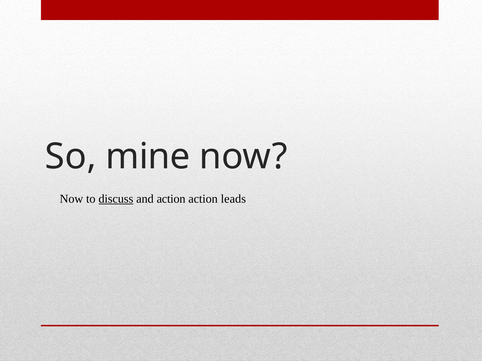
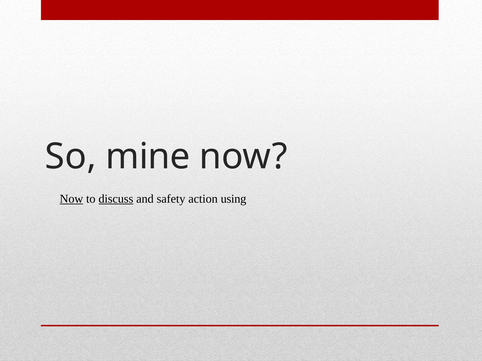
Now underline: none -> present (71, 199)
and action: action -> safety (171, 199)
leads: leads -> using (233, 199)
